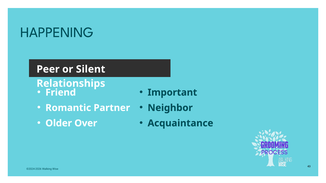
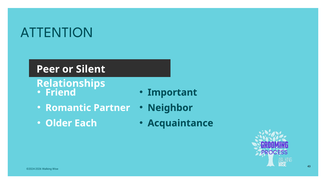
HAPPENING: HAPPENING -> ATTENTION (57, 32)
Over: Over -> Each (86, 123)
